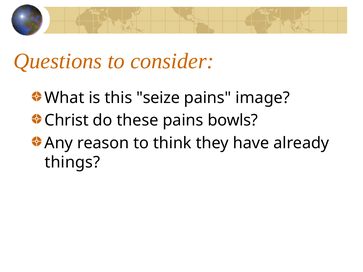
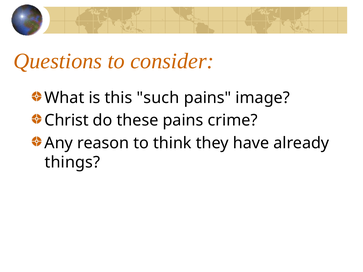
seize: seize -> such (158, 98)
bowls: bowls -> crime (233, 120)
